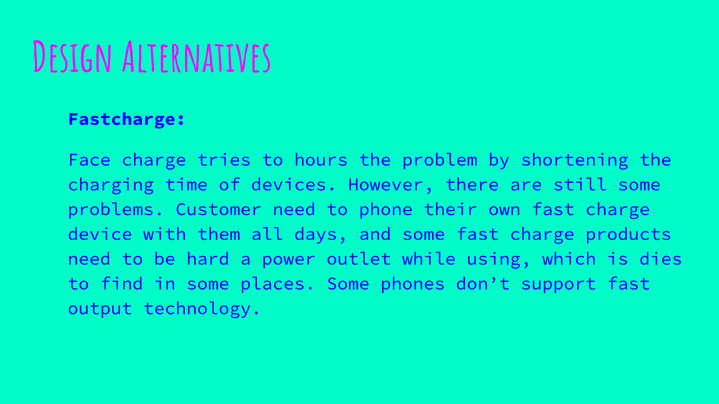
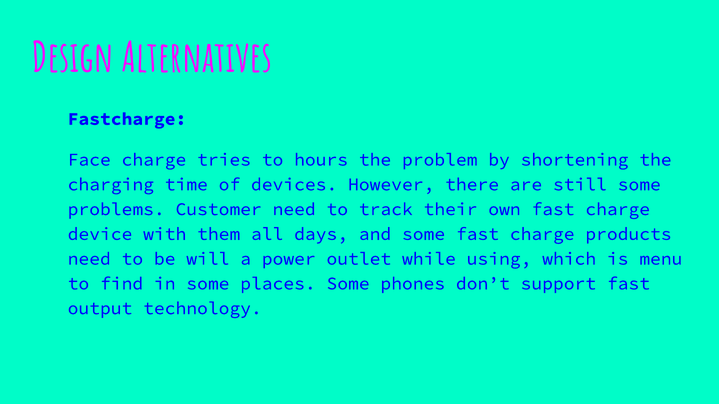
phone: phone -> track (386, 209)
hard: hard -> will (208, 259)
dies: dies -> menu (661, 259)
